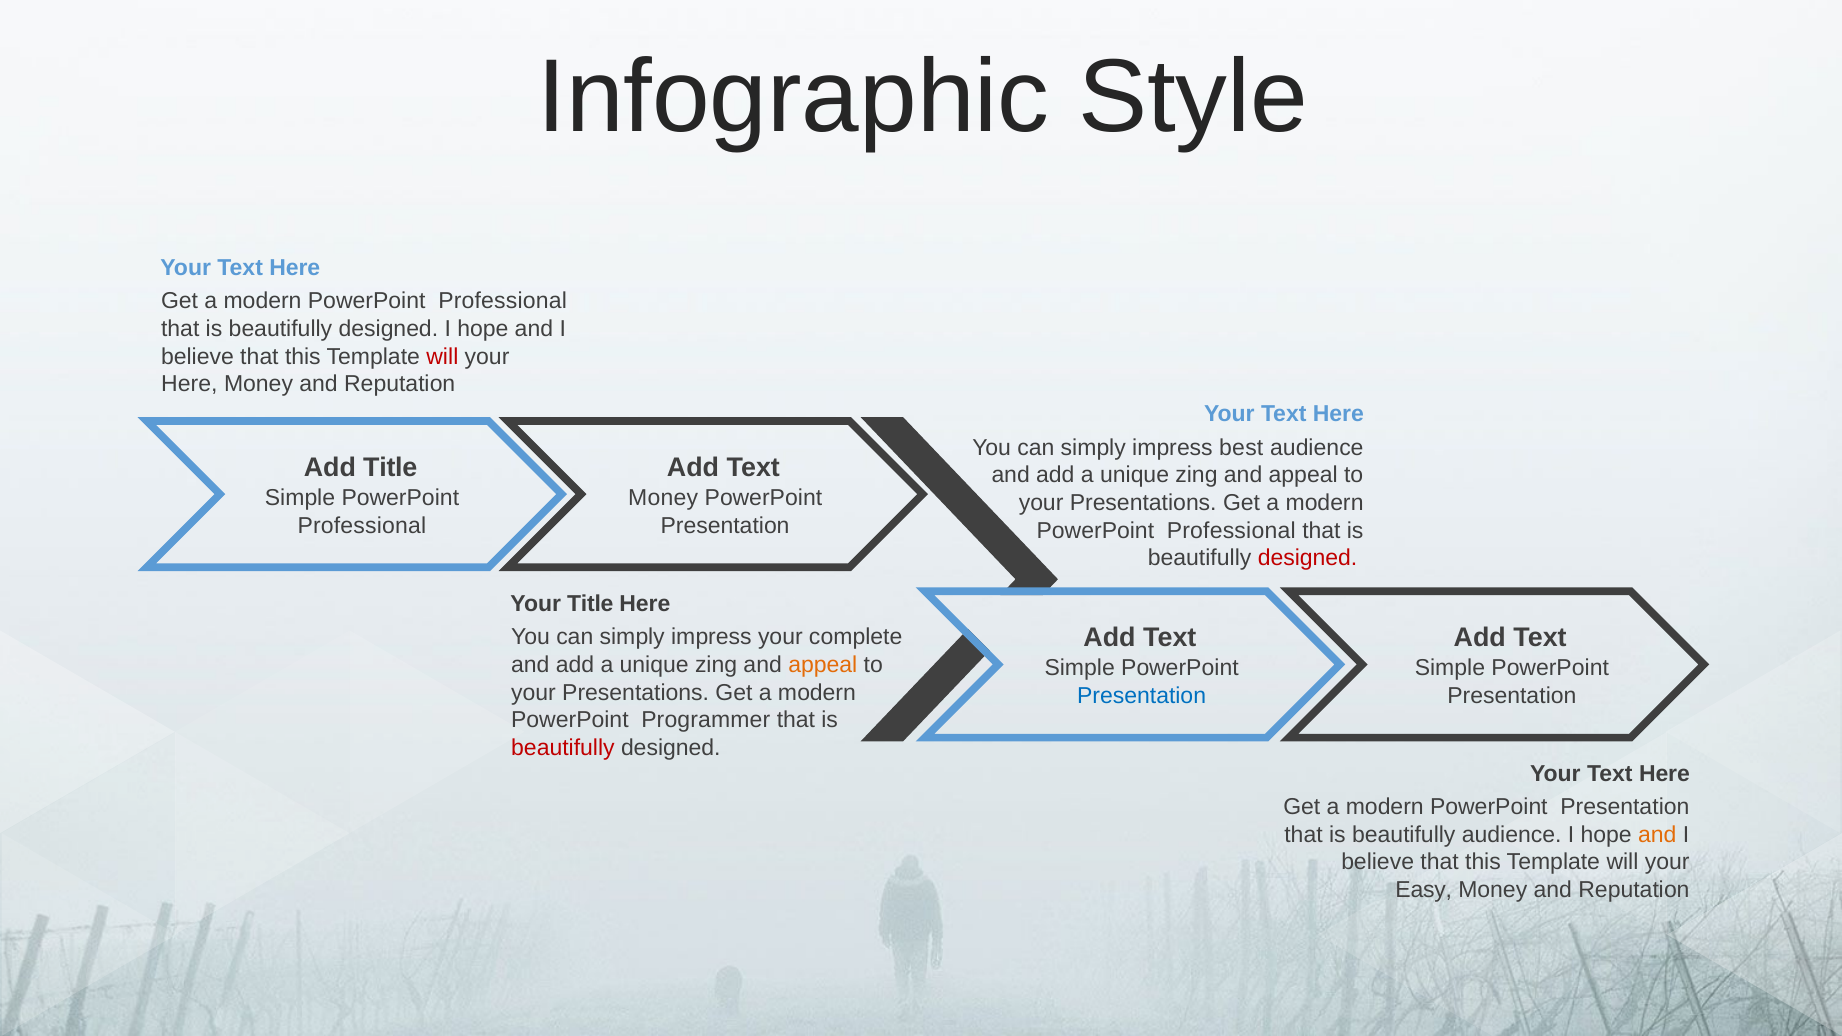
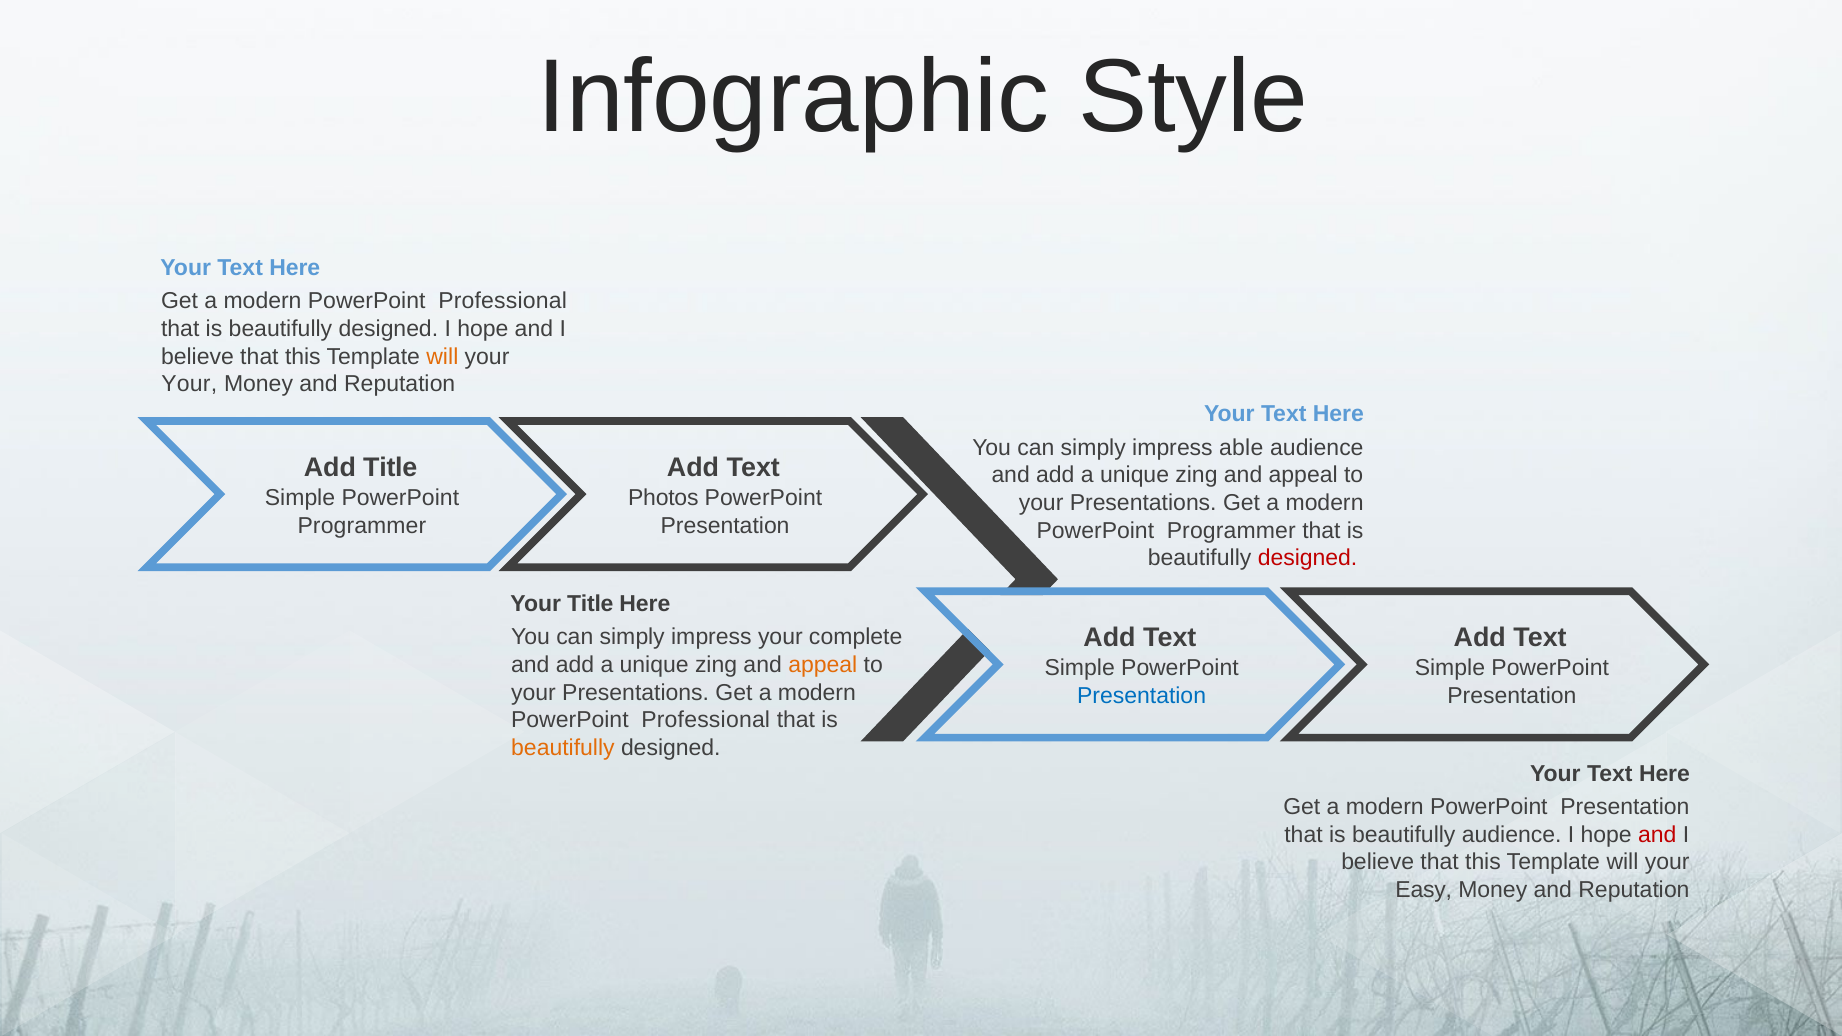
will colour: red -> orange (442, 356)
Here: Here -> Your (189, 384)
best: best -> able (1241, 448)
Money: Money -> Photos (663, 498)
Professional: Professional -> Programmer (362, 526)
Professional: Professional -> Programmer (1231, 531)
Programmer: Programmer -> Professional (706, 720)
beautifully colour: red -> orange (563, 748)
and colour: orange -> red (1657, 835)
